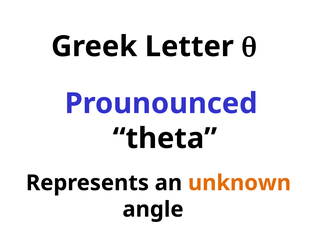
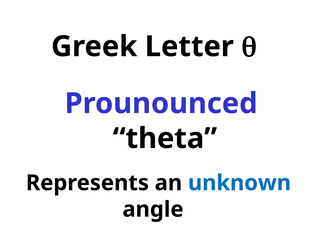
unknown colour: orange -> blue (239, 183)
